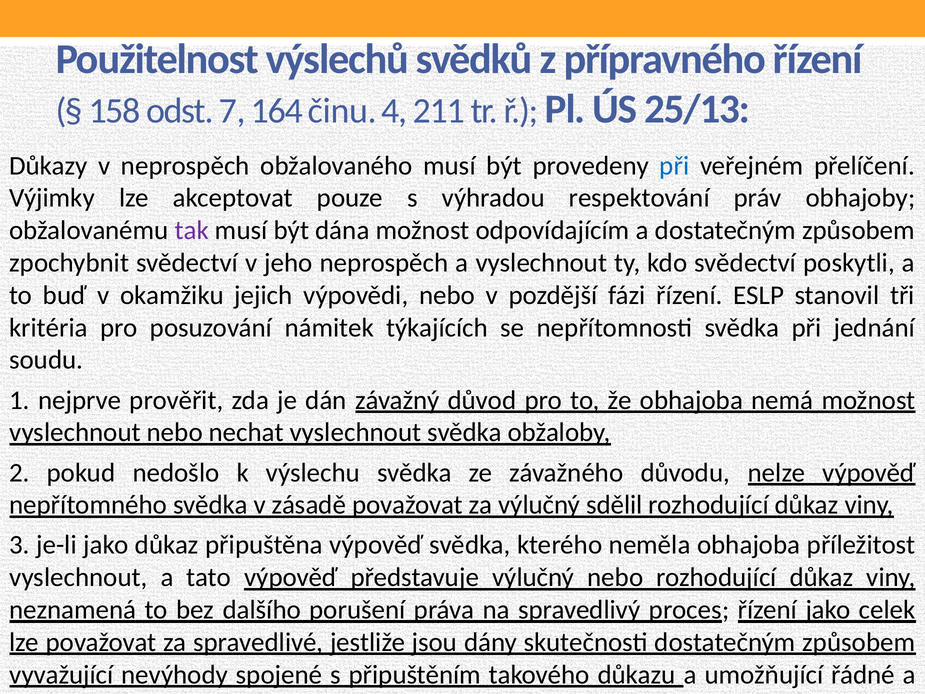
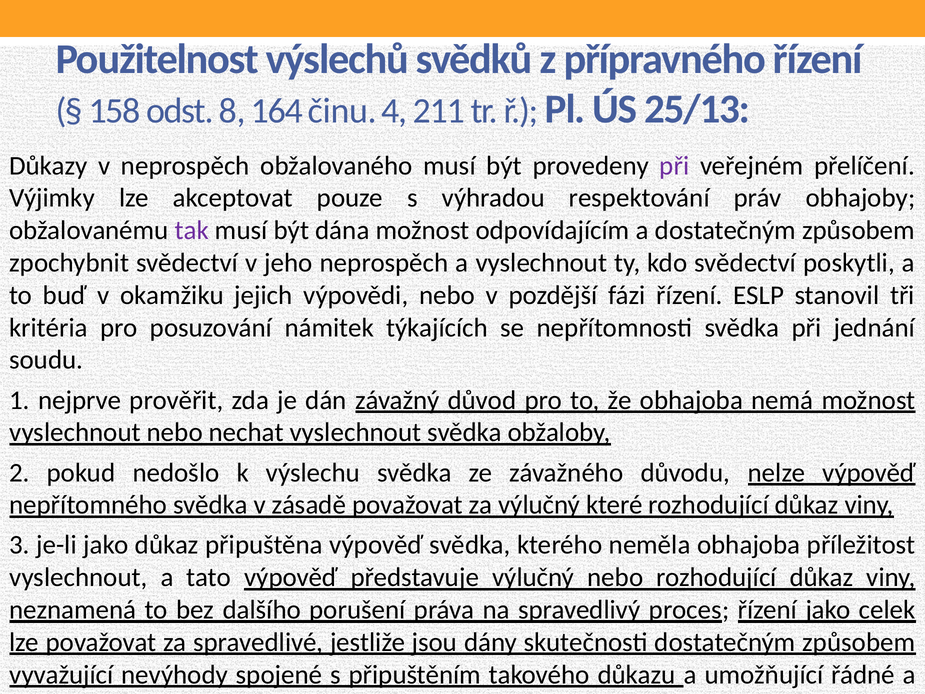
7: 7 -> 8 (232, 111)
při colour: blue -> purple (674, 166)
sdělil: sdělil -> které (614, 505)
